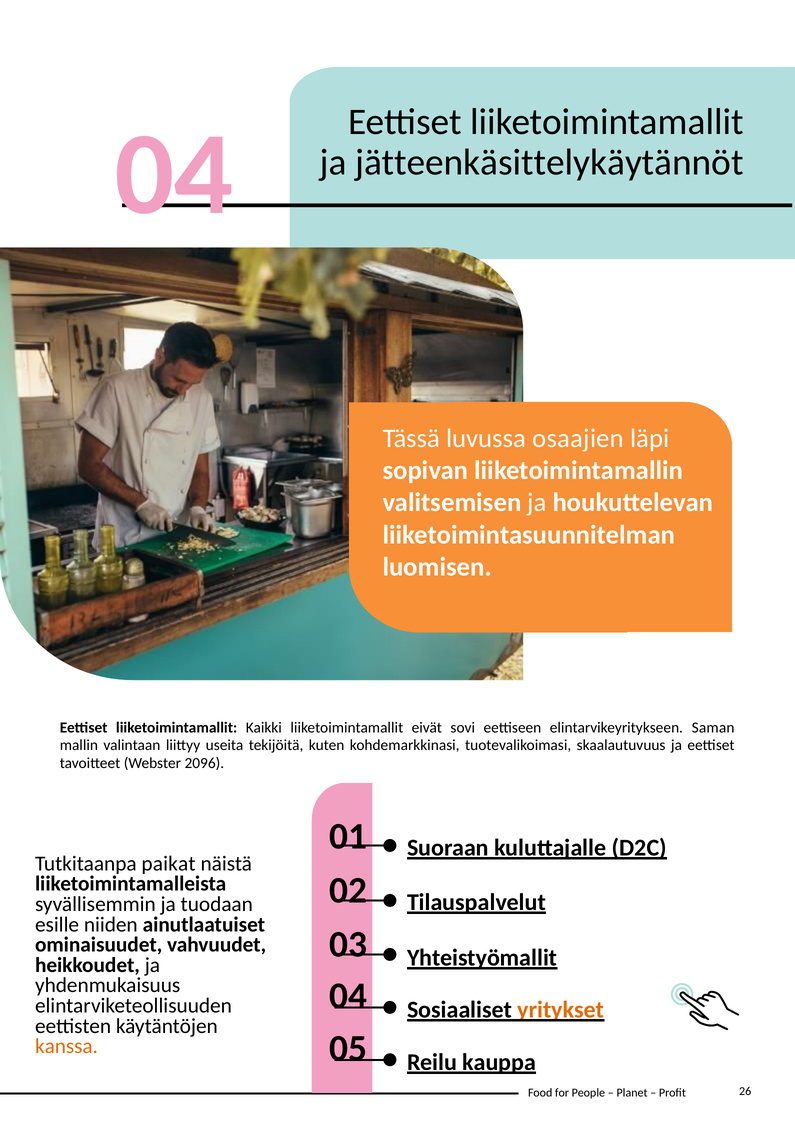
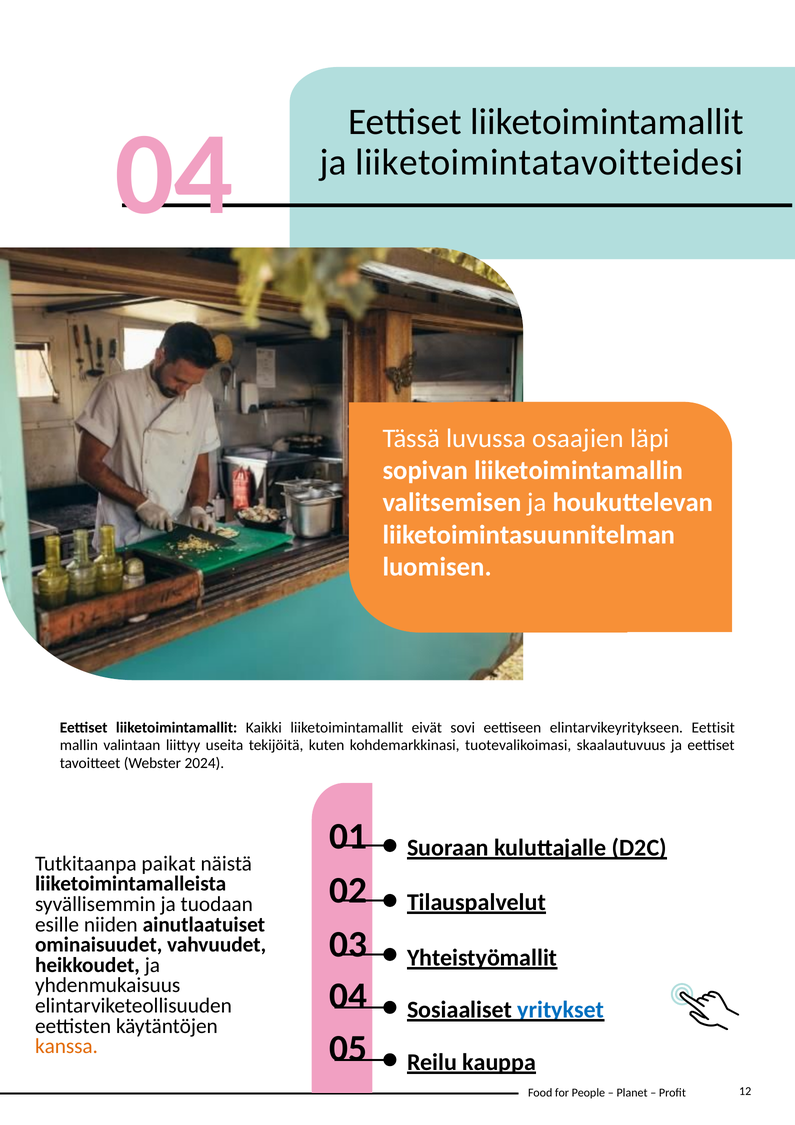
jätteenkäsittelykäytännöt: jätteenkäsittelykäytännöt -> liiketoimintatavoitteidesi (549, 162)
Saman: Saman -> Eettisit (713, 727)
2096: 2096 -> 2024 (204, 763)
yritykset colour: orange -> blue (561, 1009)
26: 26 -> 12 (745, 1091)
